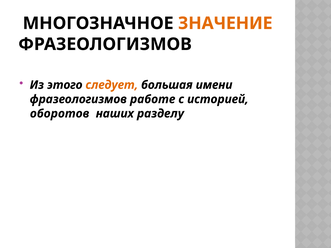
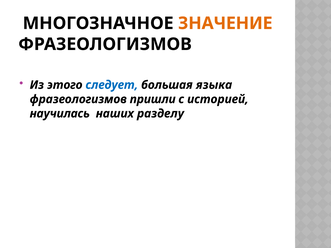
следует colour: orange -> blue (112, 85)
имени: имени -> языка (214, 85)
работе: работе -> пришли (153, 99)
оборотов: оборотов -> научилась (60, 114)
